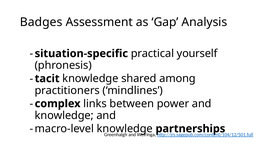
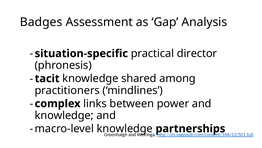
yourself: yourself -> director (197, 53)
